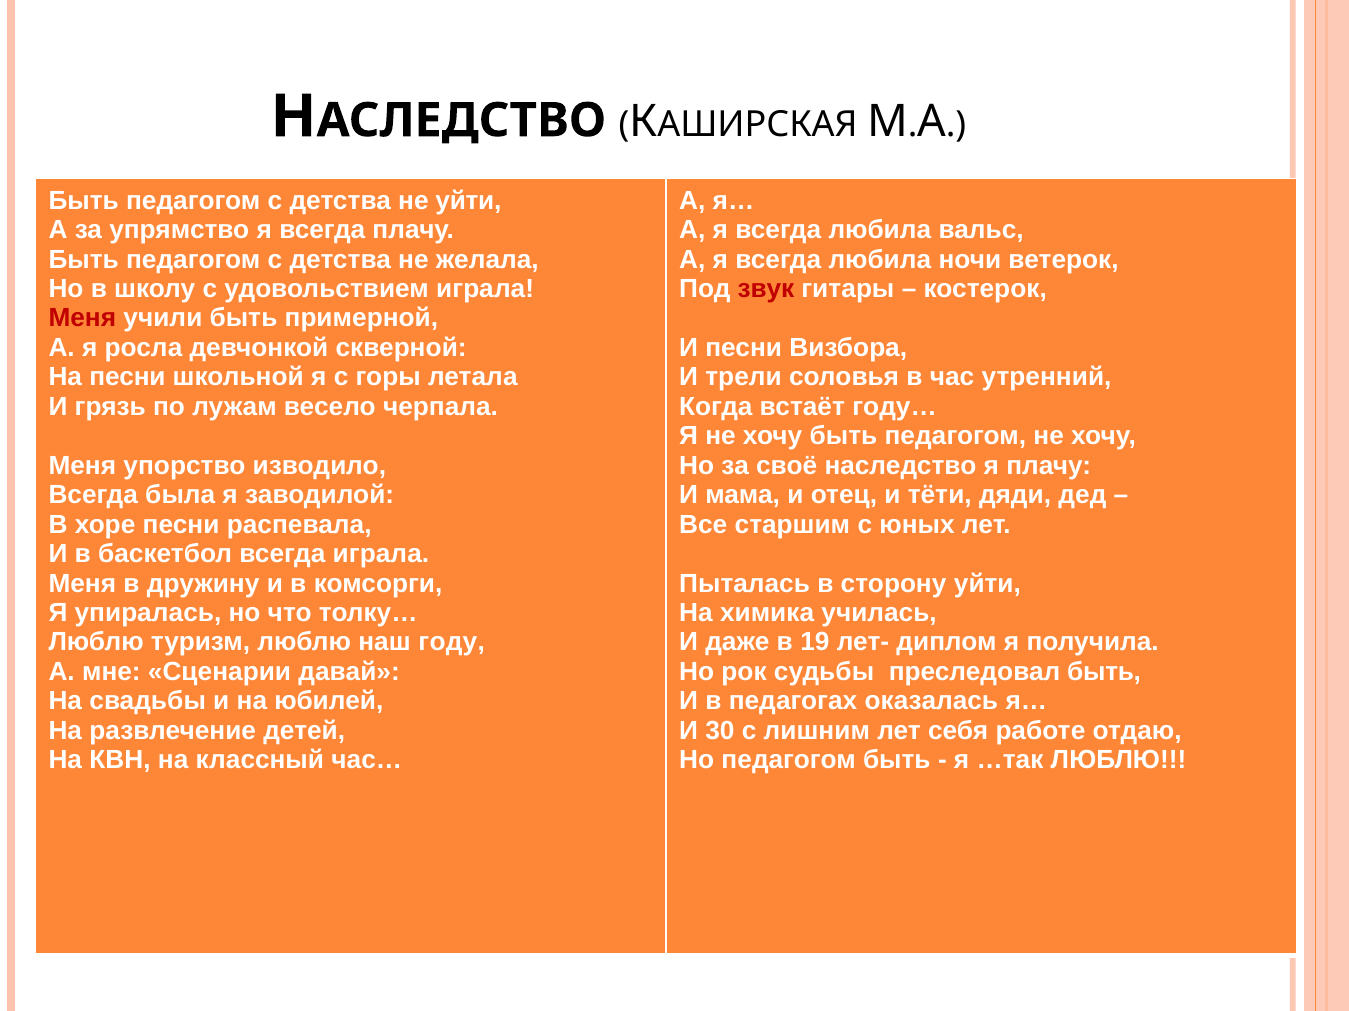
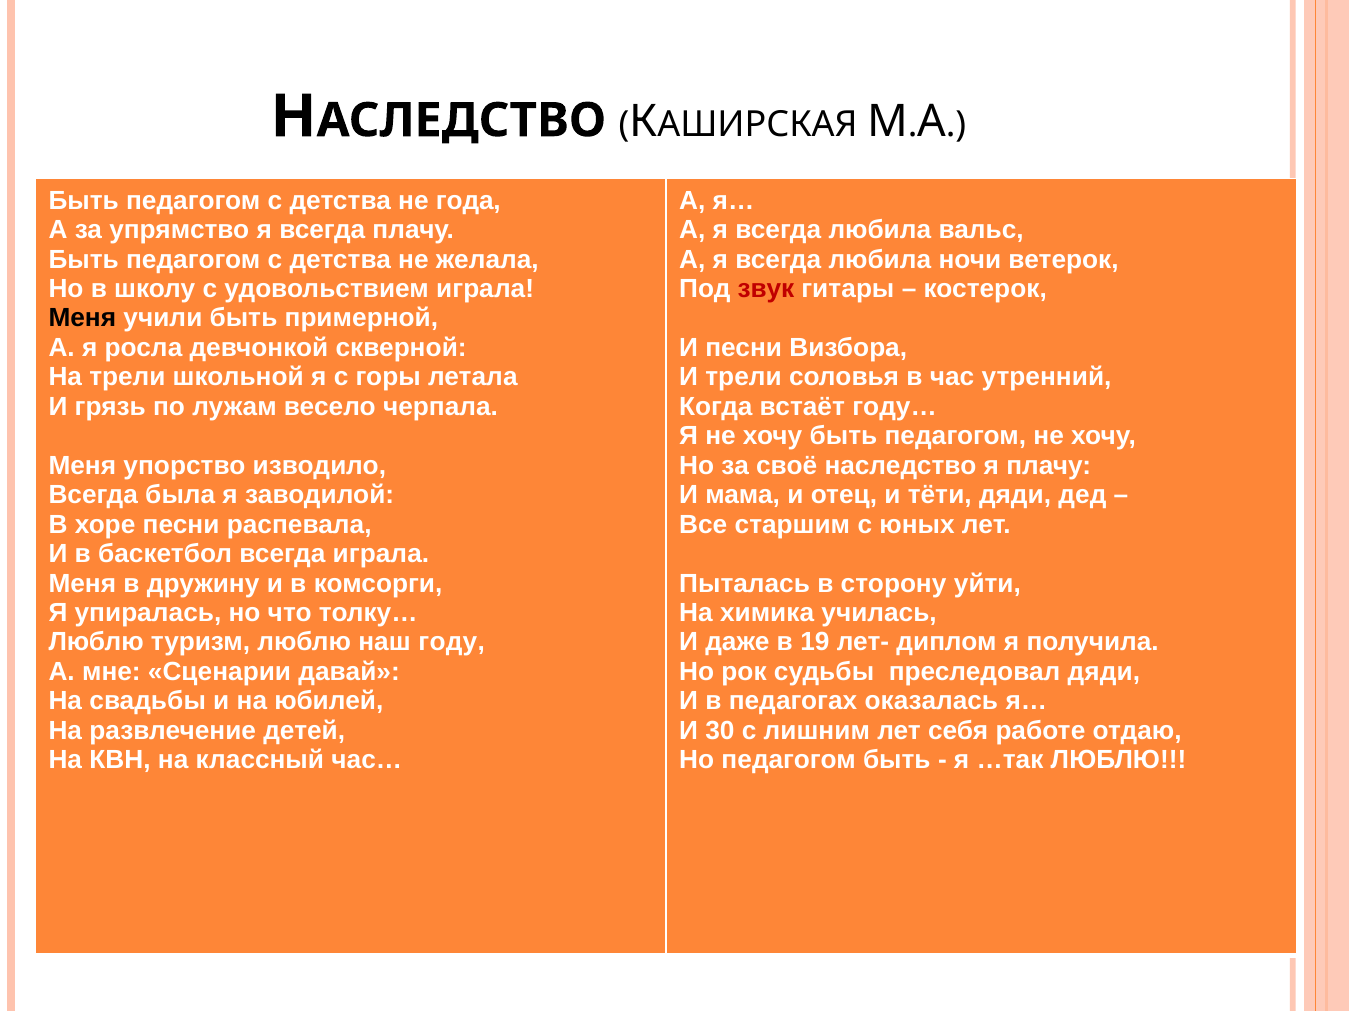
не уйти: уйти -> года (468, 201)
Меня colour: red -> black (82, 319)
На песни: песни -> трели (127, 378)
преследовал быть: быть -> дяди (1104, 672)
